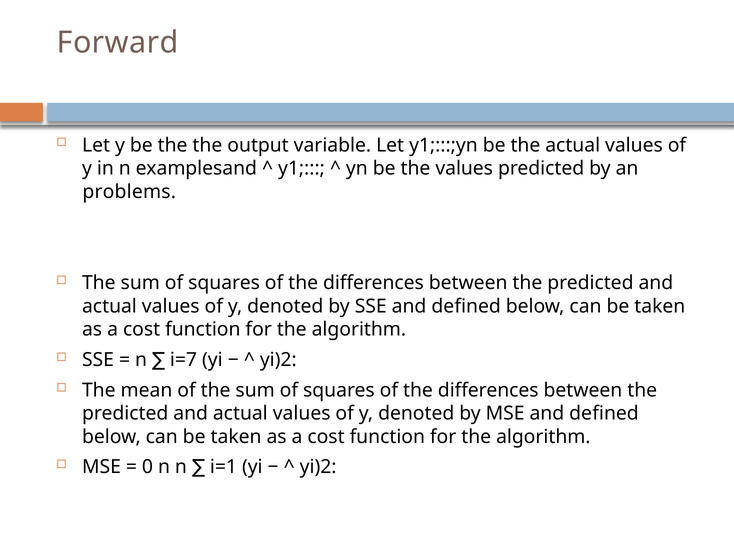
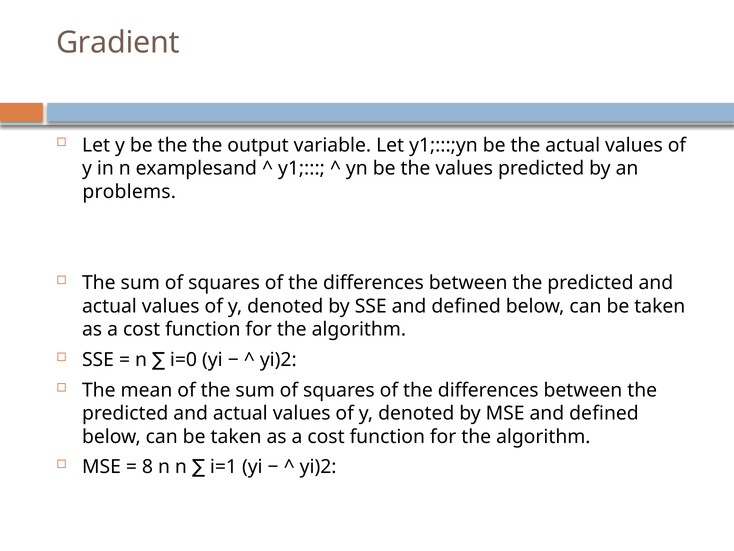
Forward: Forward -> Gradient (118, 42)
i=7: i=7 -> i=0 (184, 359)
0: 0 -> 8 (148, 467)
